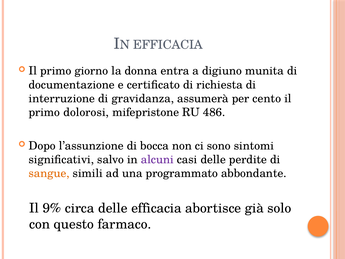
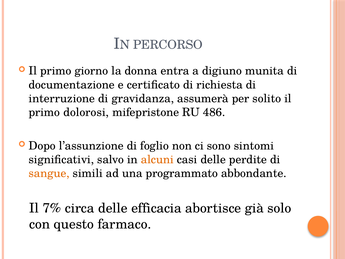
EFFICACIA: EFFICACIA -> PERCORSO (168, 45)
cento: cento -> solito (267, 98)
bocca: bocca -> foglio (155, 146)
alcuni colour: purple -> orange (157, 159)
9%: 9% -> 7% (52, 208)
